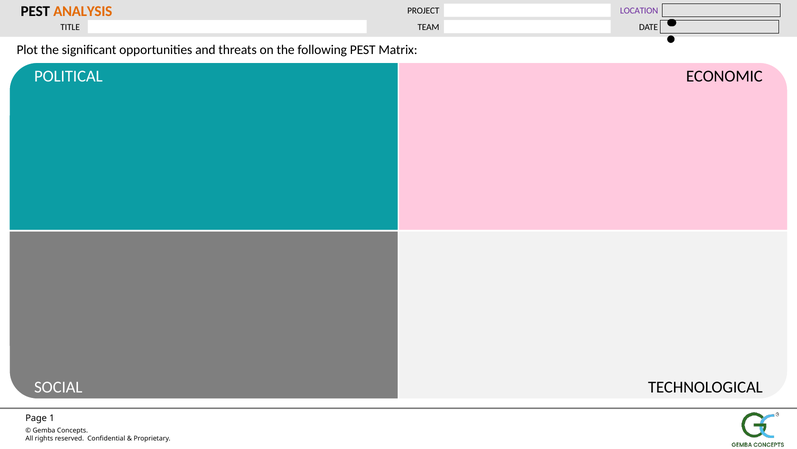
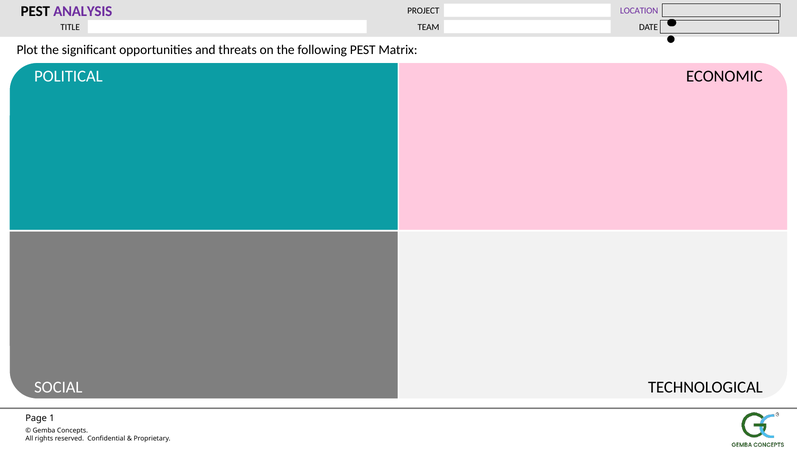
ANALYSIS colour: orange -> purple (83, 11)
